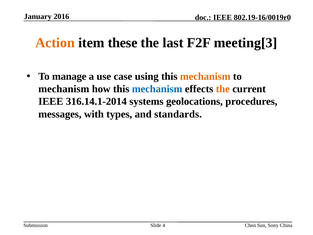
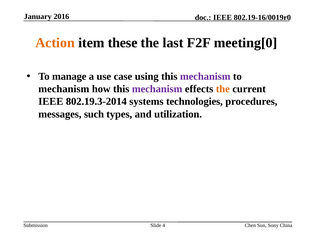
meeting[3: meeting[3 -> meeting[0 (246, 43)
mechanism colour: orange -> purple (205, 76)
mechanism colour: blue -> purple (157, 89)
316.14.1-2014: 316.14.1-2014 -> 802.19.3-2014 (96, 101)
geolocations: geolocations -> technologies (194, 101)
with: with -> such (94, 114)
standards: standards -> utilization (178, 114)
